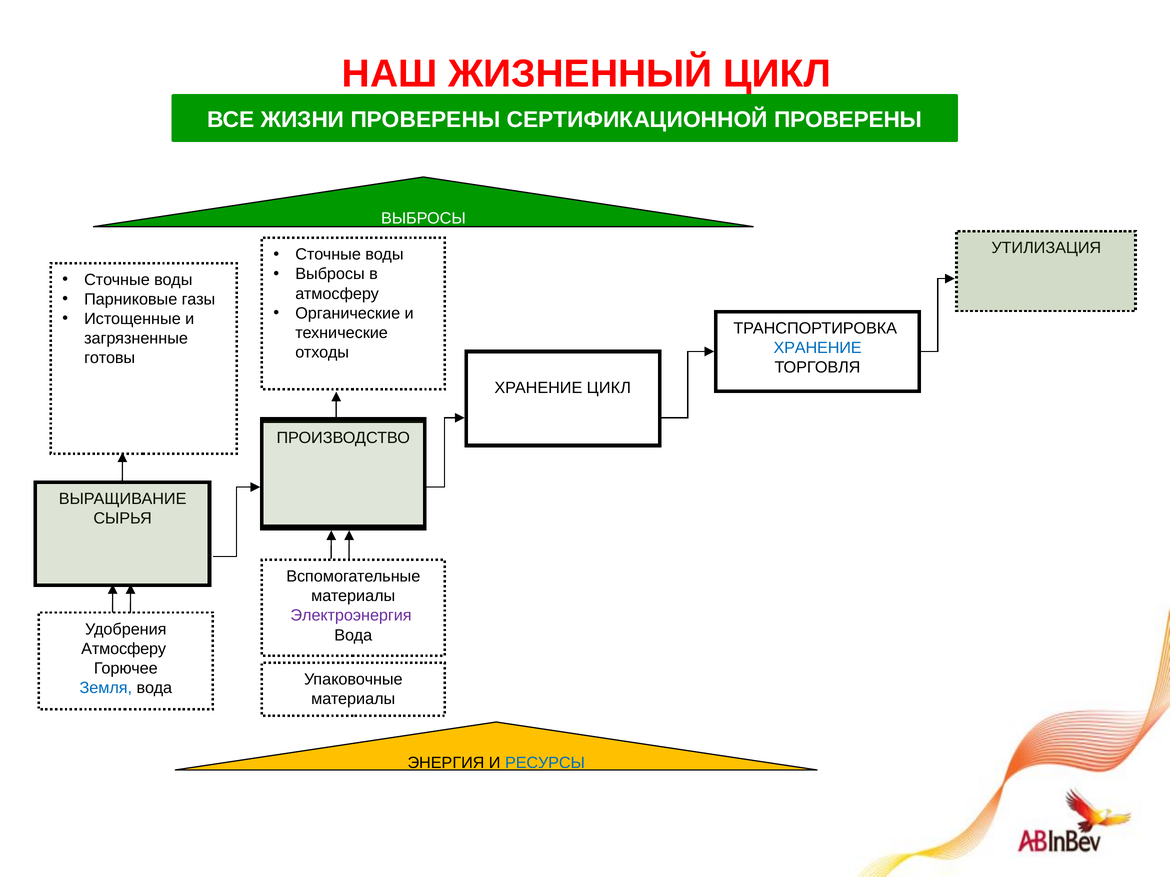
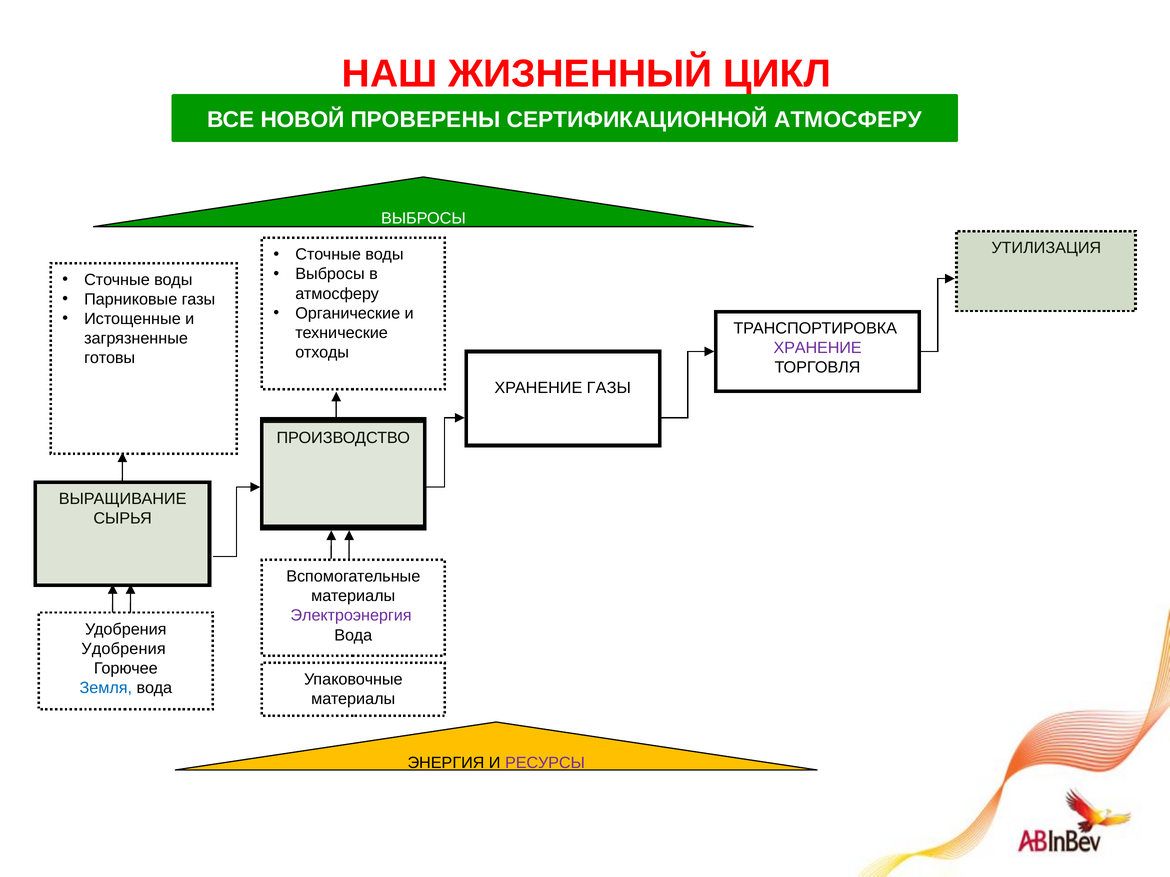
ЖИЗНИ: ЖИЗНИ -> НОВОЙ (303, 120)
СЕРТИФИКАЦИОННОЙ ПРОВЕРЕНЫ: ПРОВЕРЕНЫ -> АТМОСФЕРУ (848, 120)
ХРАНЕНИЕ colour: blue -> purple (818, 348)
ХРАНЕНИЕ ЦИКЛ: ЦИКЛ -> ГАЗЫ (609, 388)
Атмосферу: Атмосферу -> Удобрения (124, 649)
РЕСУРСЫ colour: blue -> purple (545, 763)
